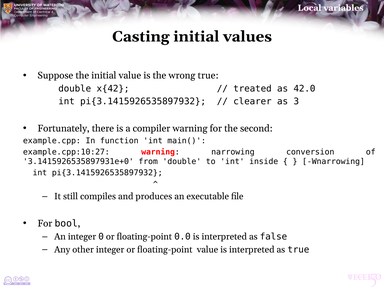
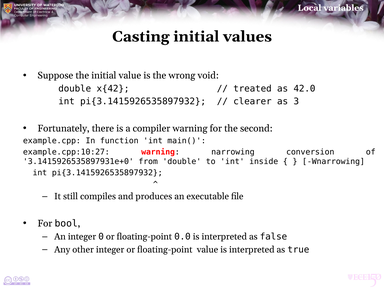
wrong true: true -> void (208, 76)
